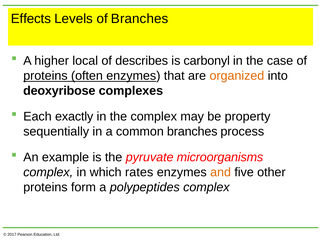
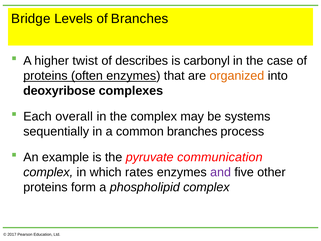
Effects: Effects -> Bridge (31, 19)
local: local -> twist (85, 61)
exactly: exactly -> overall (74, 116)
property: property -> systems (248, 116)
microorganisms: microorganisms -> communication (220, 157)
and colour: orange -> purple (221, 172)
polypeptides: polypeptides -> phospholipid (145, 187)
